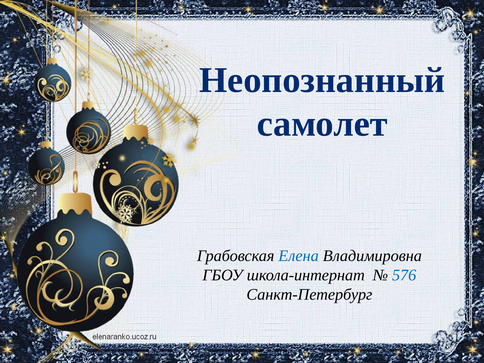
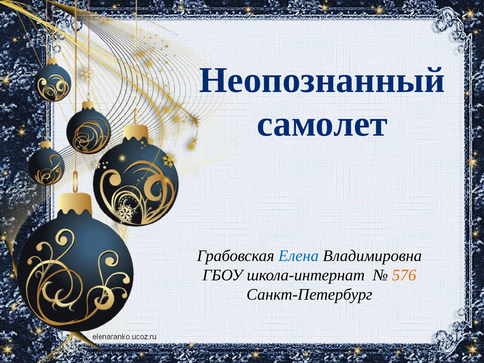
576 colour: blue -> orange (404, 275)
